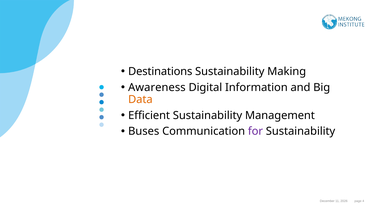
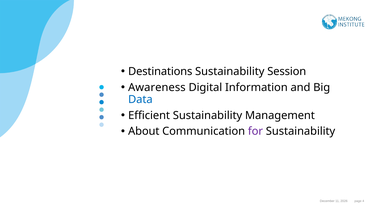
Making: Making -> Session (287, 71)
Data colour: orange -> blue (140, 99)
Buses: Buses -> About (144, 131)
